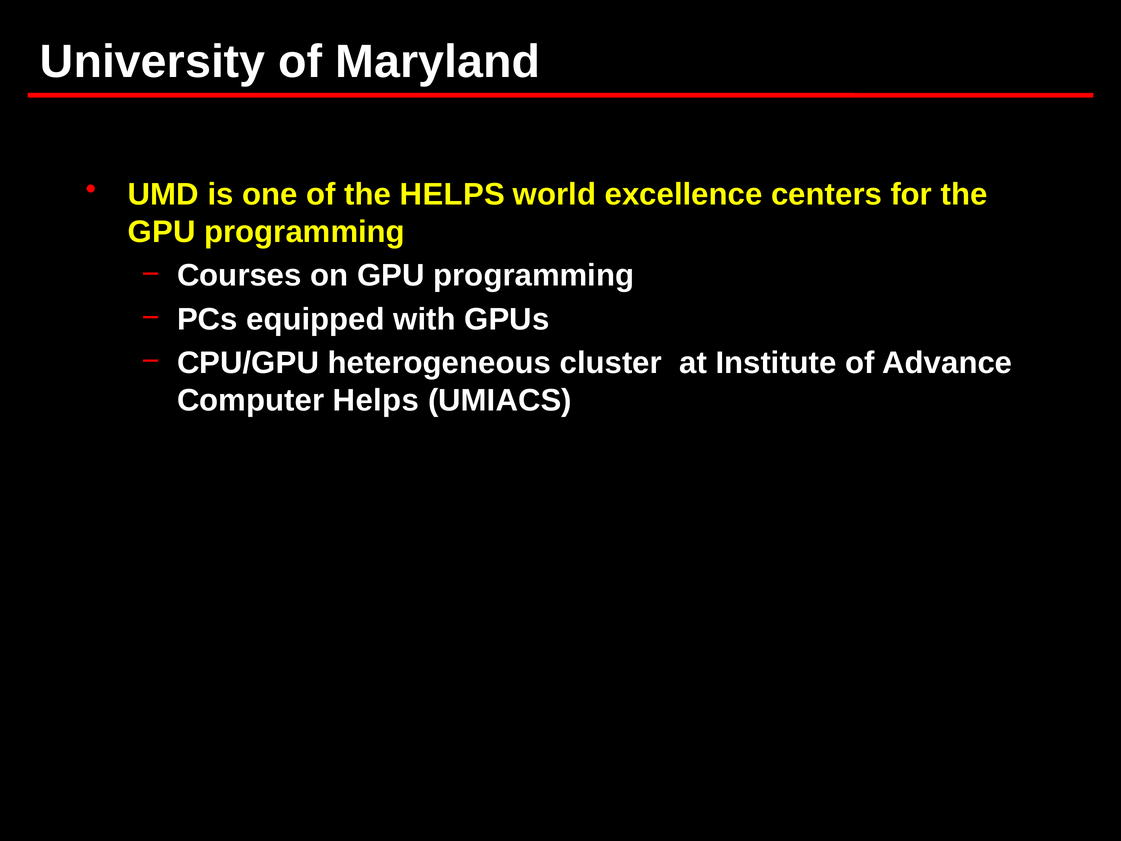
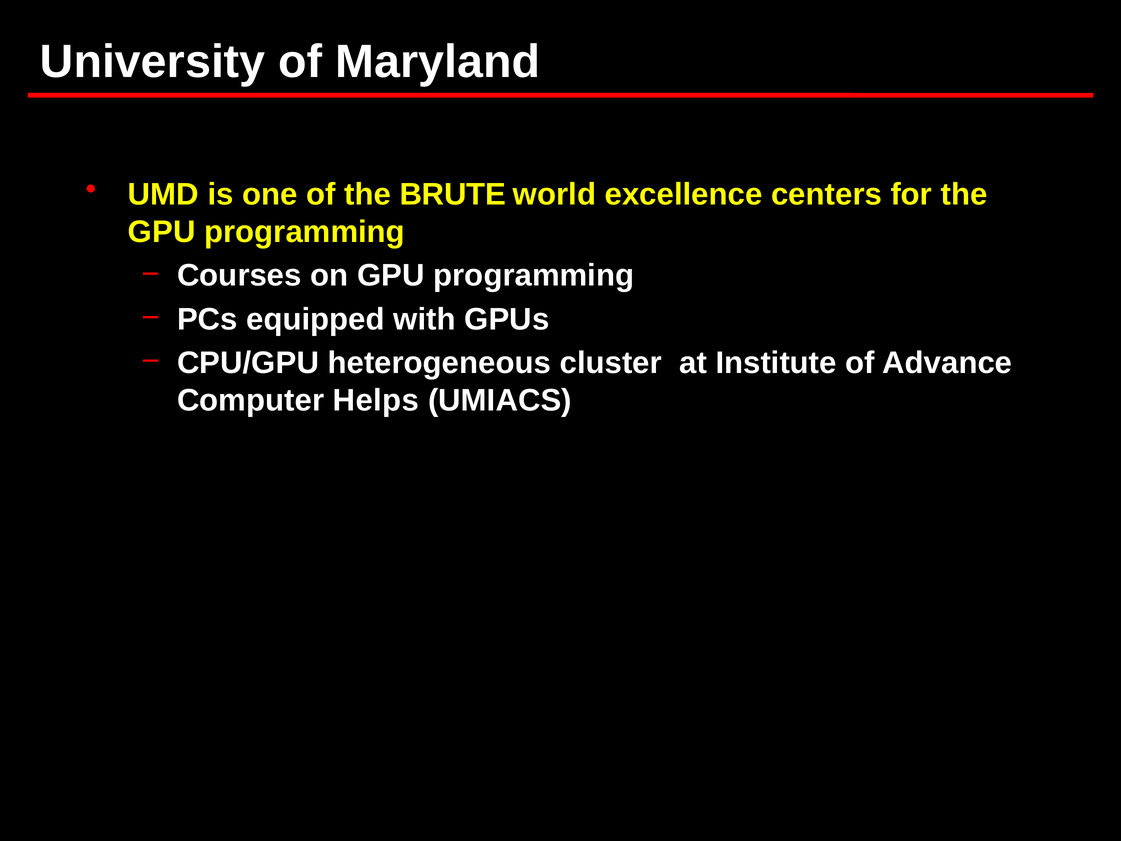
the HELPS: HELPS -> BRUTE (453, 195)
